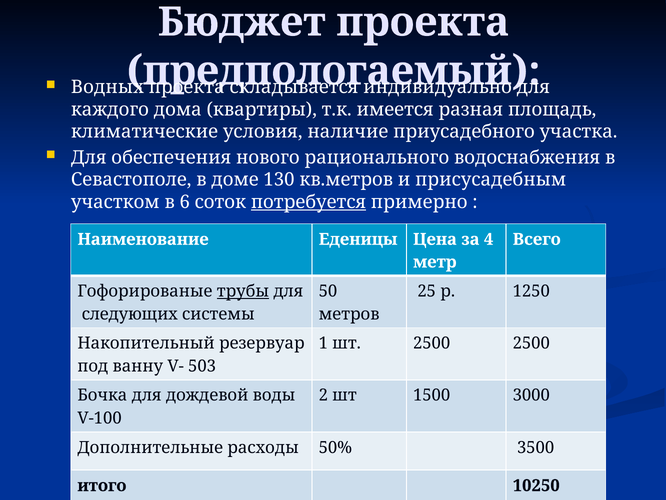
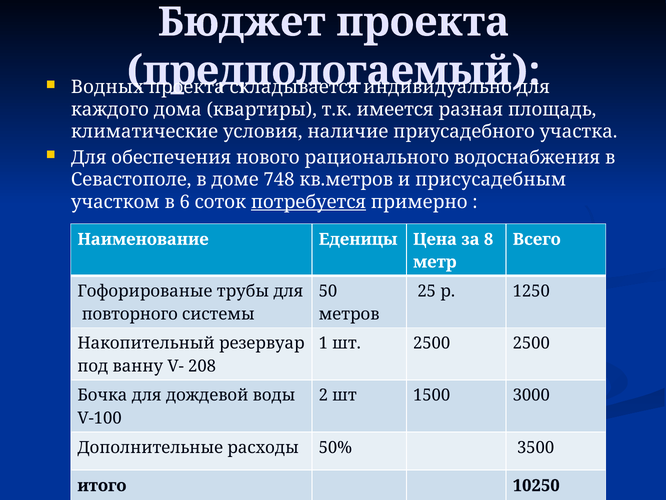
130: 130 -> 748 (279, 180)
4: 4 -> 8 (489, 239)
трубы underline: present -> none (243, 291)
следующих: следующих -> повторного (130, 314)
503: 503 -> 208 (202, 366)
